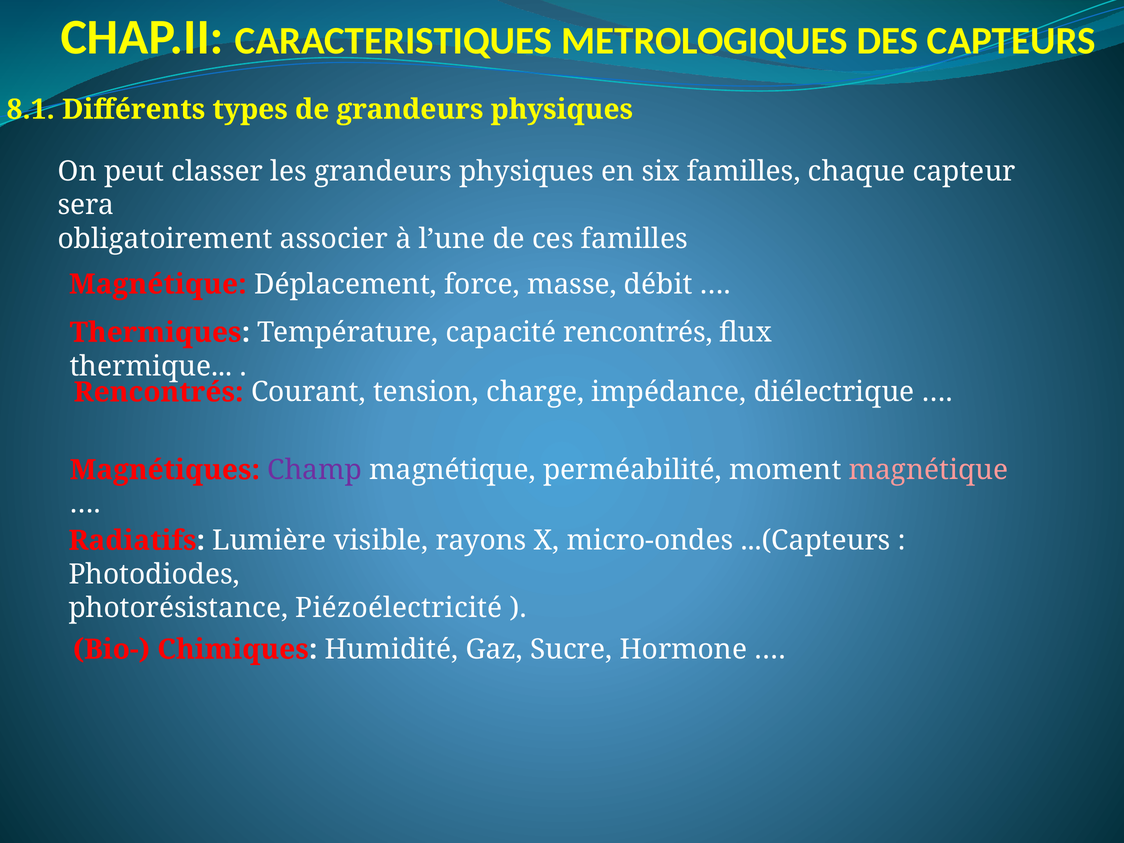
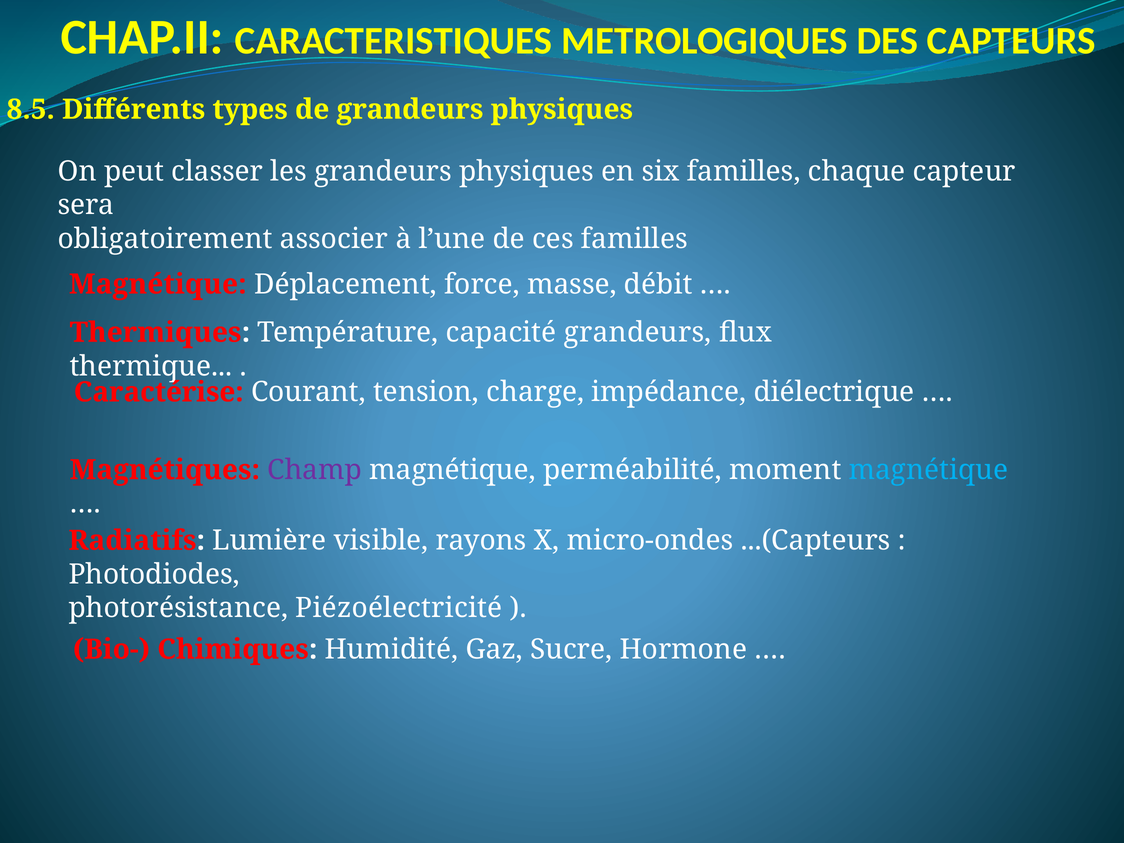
8.1: 8.1 -> 8.5 (31, 109)
capacité rencontrés: rencontrés -> grandeurs (638, 333)
Rencontrés: Rencontrés -> Caractérise (159, 392)
magnétique colour: pink -> light blue (928, 470)
